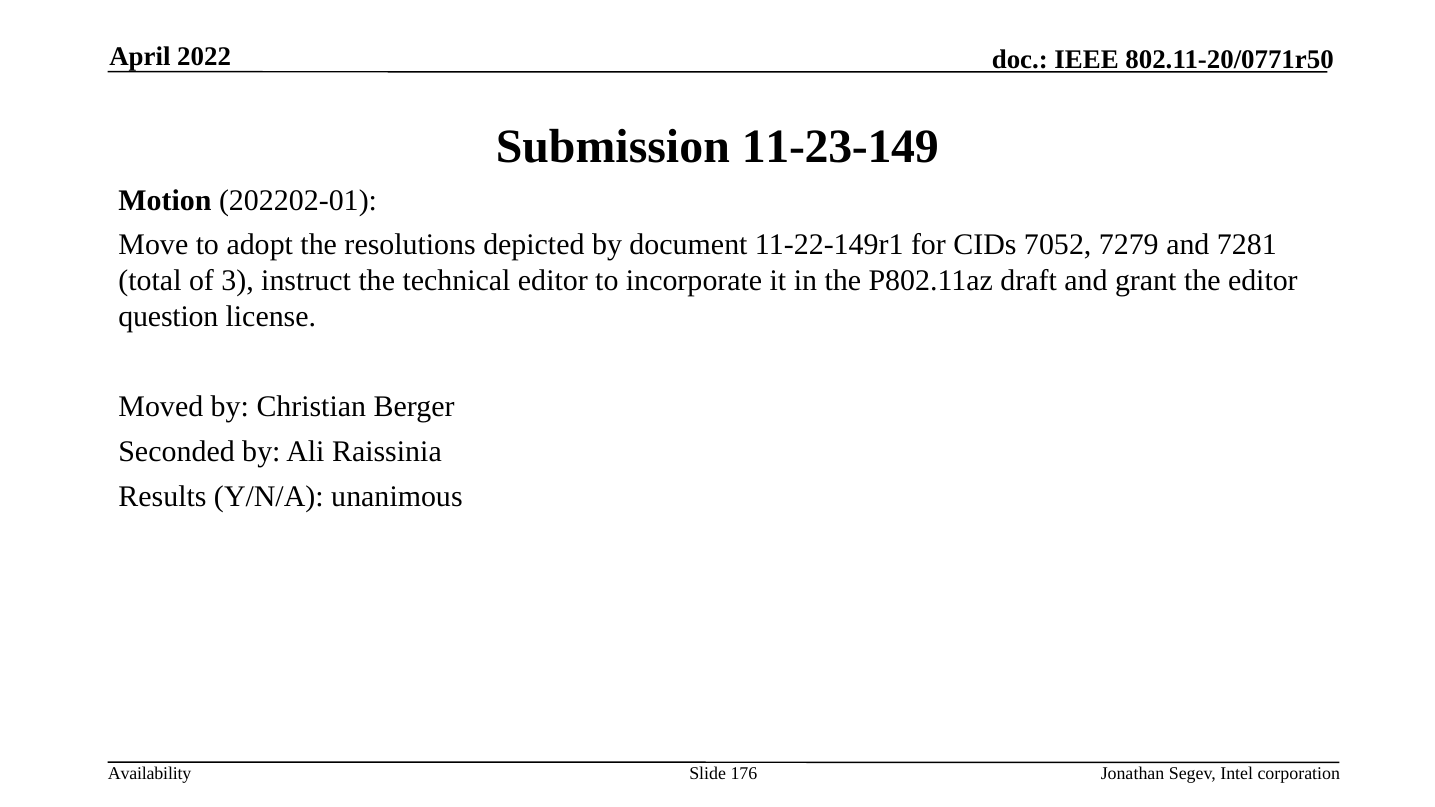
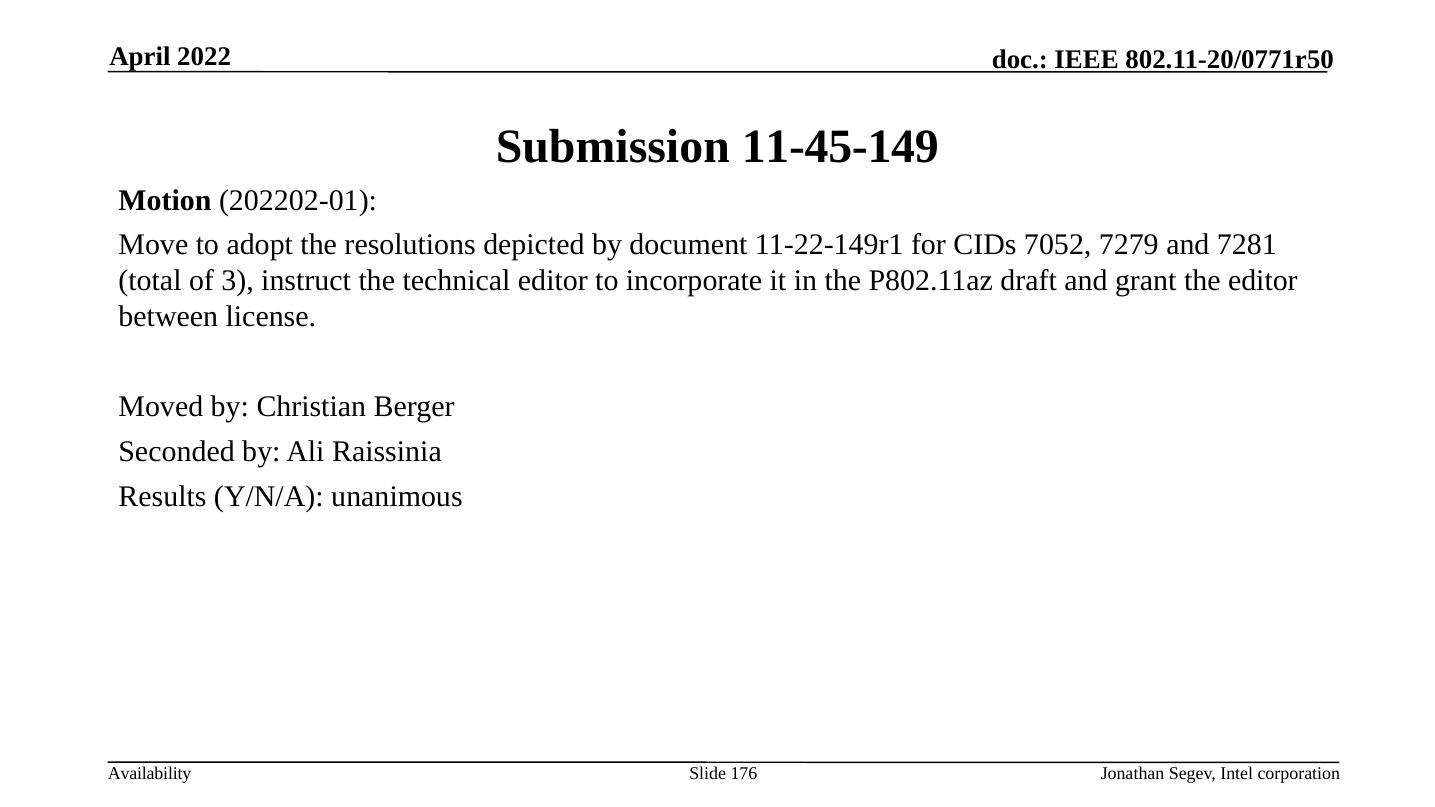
11-23-149: 11-23-149 -> 11-45-149 (840, 147)
question: question -> between (168, 317)
